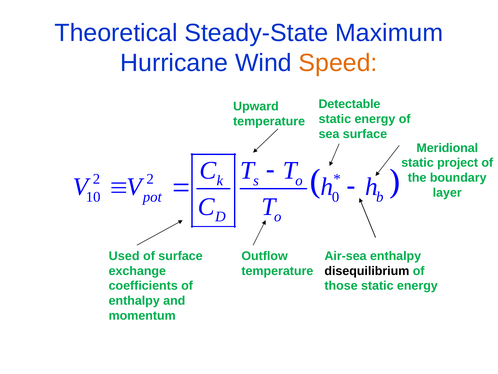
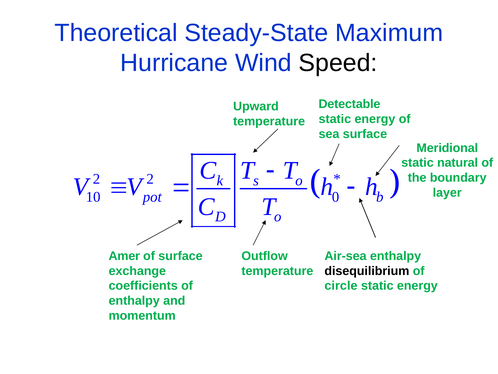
Speed colour: orange -> black (338, 63)
project: project -> natural (458, 163)
Used: Used -> Amer (124, 256)
those: those -> circle (341, 285)
